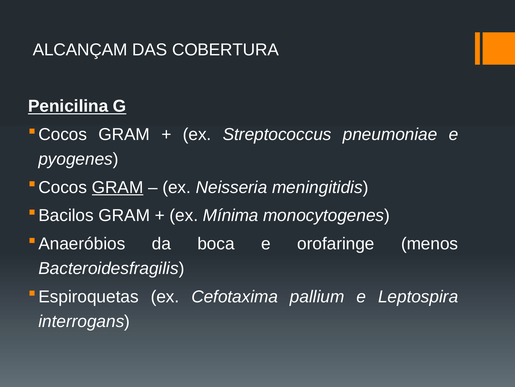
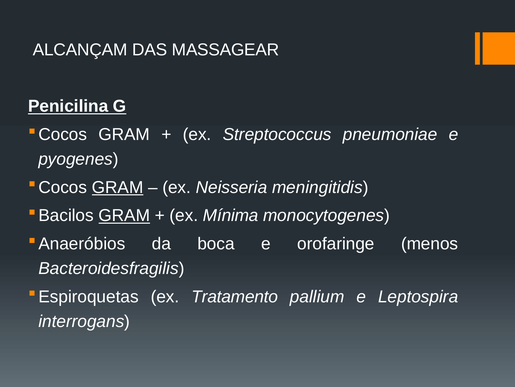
COBERTURA: COBERTURA -> MASSAGEAR (226, 50)
GRAM underline: none -> present (124, 215)
Cefotaxima: Cefotaxima -> Tratamento (235, 296)
